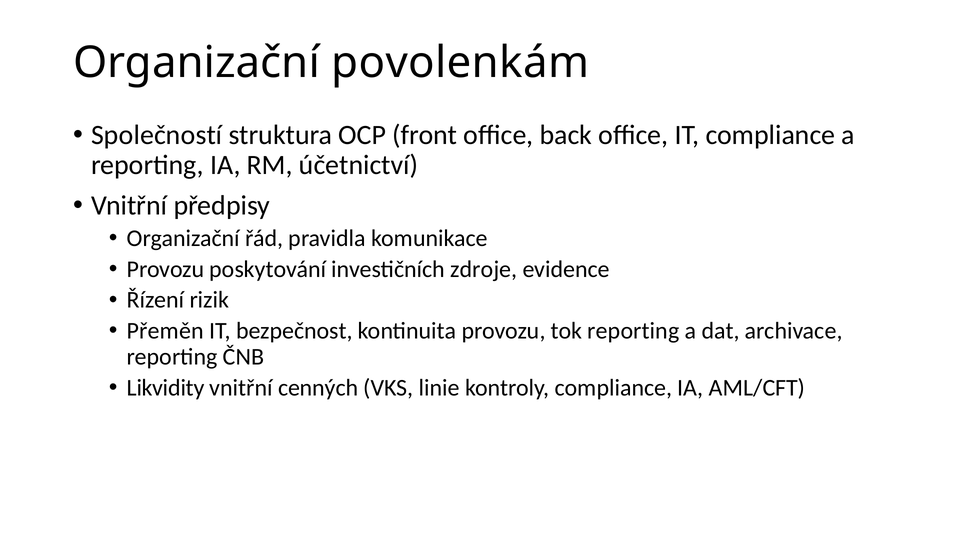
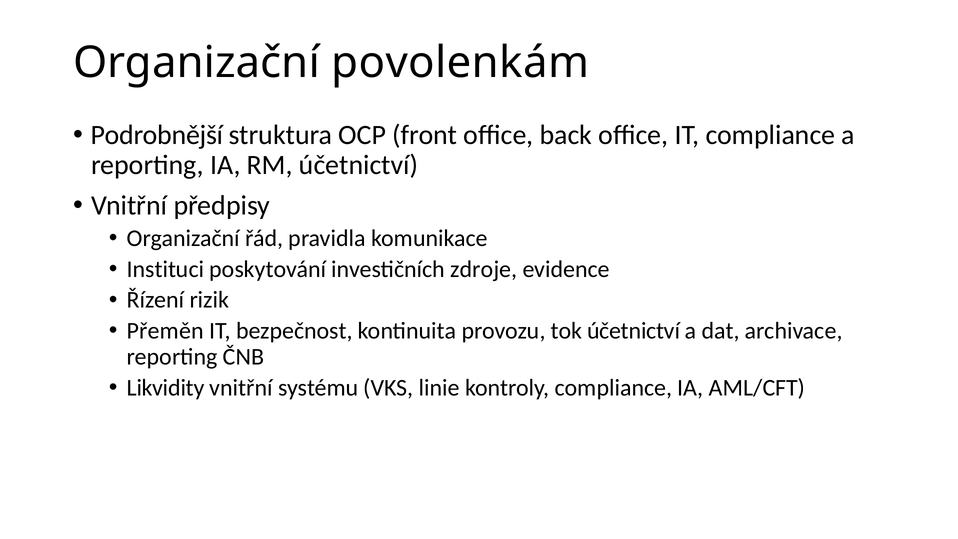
Společností: Společností -> Podrobnější (157, 135)
Provozu: Provozu -> Instituci (165, 269)
tok reporting: reporting -> účetnictví (634, 331)
cenných: cenných -> systému (318, 388)
